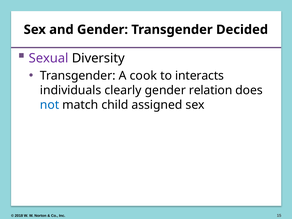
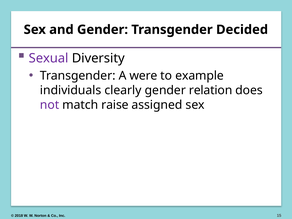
cook: cook -> were (143, 76)
interacts: interacts -> example (200, 76)
not colour: blue -> purple (50, 105)
child: child -> raise (115, 105)
